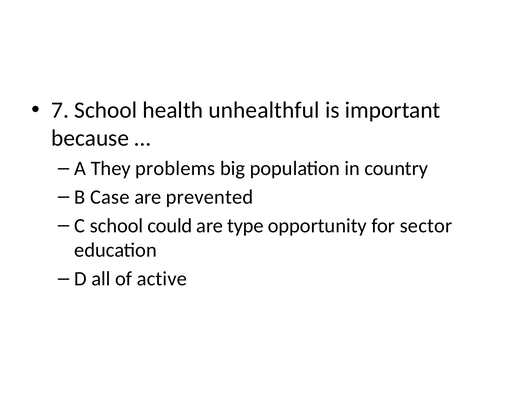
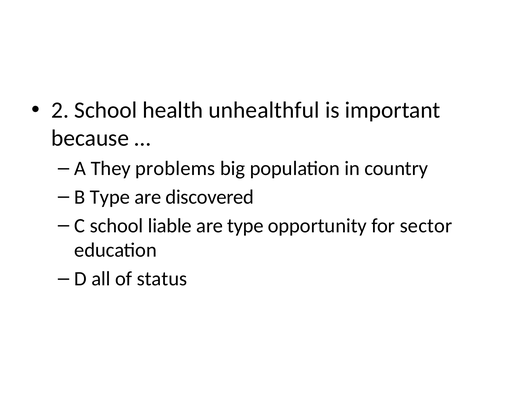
7: 7 -> 2 (60, 110)
B Case: Case -> Type (110, 197)
prevented: prevented -> discovered (210, 197)
could: could -> liable (170, 226)
active: active -> status (162, 279)
